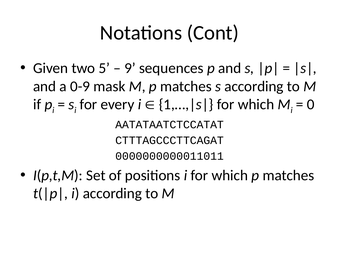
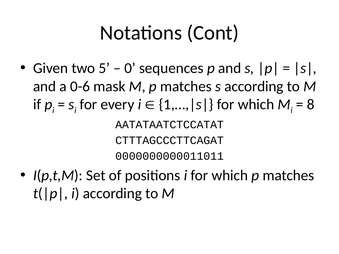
9: 9 -> 0 (130, 68)
0-9: 0-9 -> 0-6 (80, 86)
0: 0 -> 8 (311, 104)
